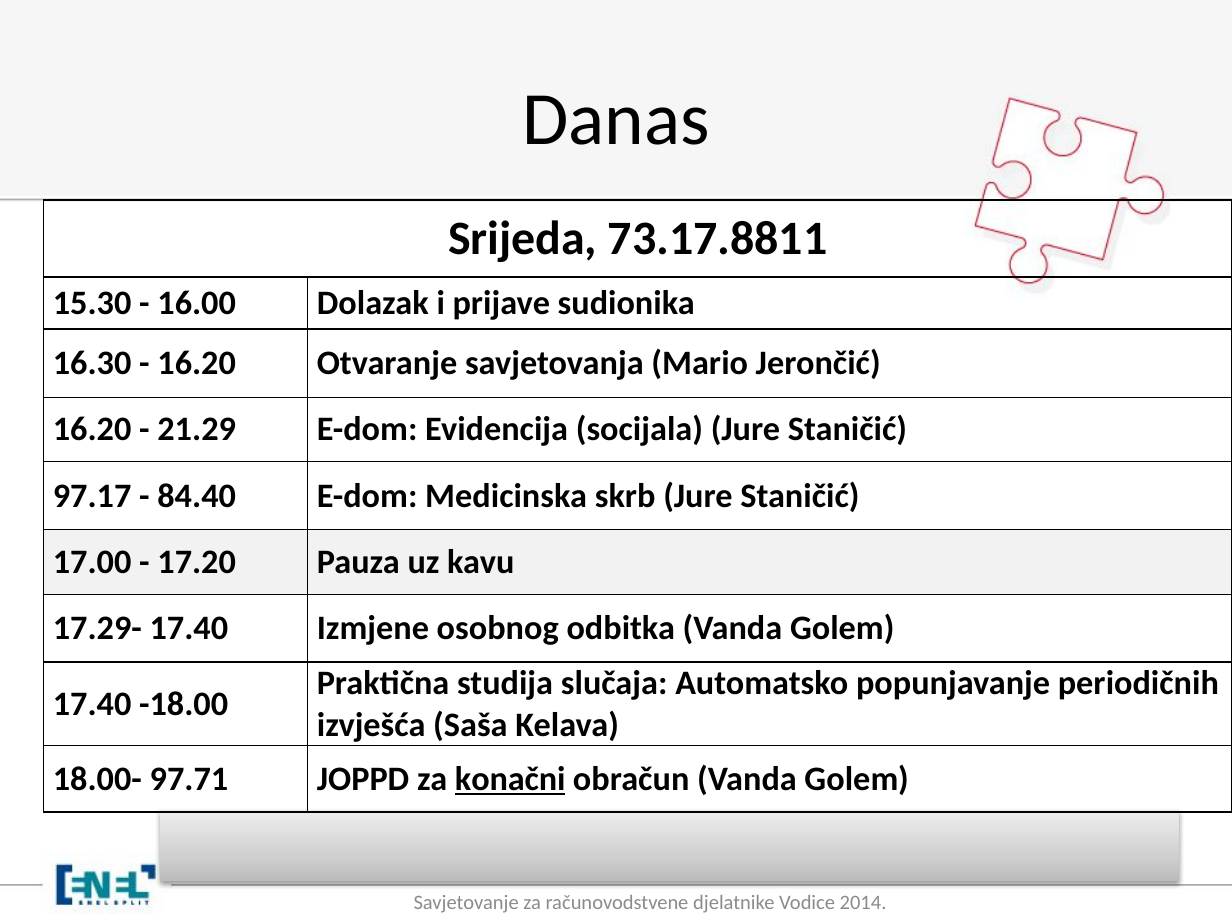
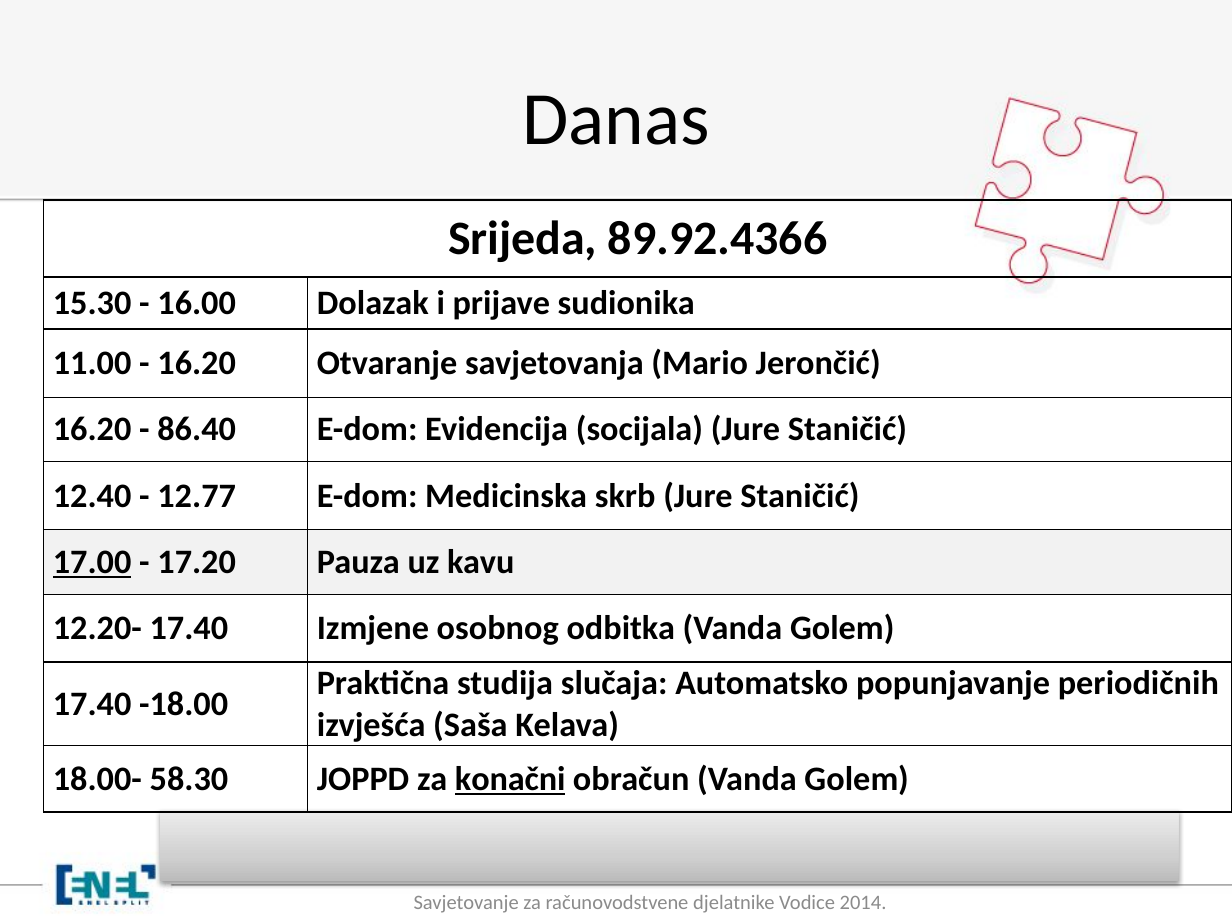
73.17.8811: 73.17.8811 -> 89.92.4366 (718, 239)
16.30: 16.30 -> 11.00 (92, 364)
21.29: 21.29 -> 86.40 (197, 430)
97.17: 97.17 -> 12.40 (92, 496)
84.40: 84.40 -> 12.77 (197, 496)
17.00 underline: none -> present (92, 563)
17.29-: 17.29- -> 12.20- (97, 629)
97.71: 97.71 -> 58.30 (189, 779)
